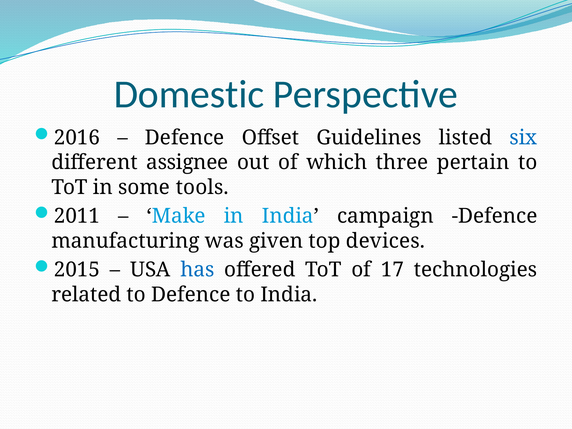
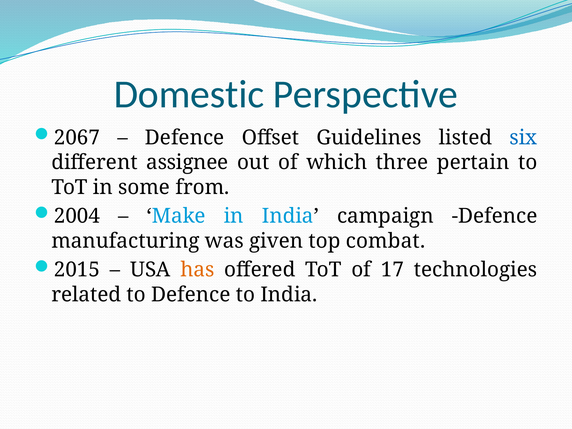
2016: 2016 -> 2067 (77, 138)
tools: tools -> from (202, 187)
2011: 2011 -> 2004 (77, 216)
devices: devices -> combat (385, 241)
has colour: blue -> orange (197, 270)
